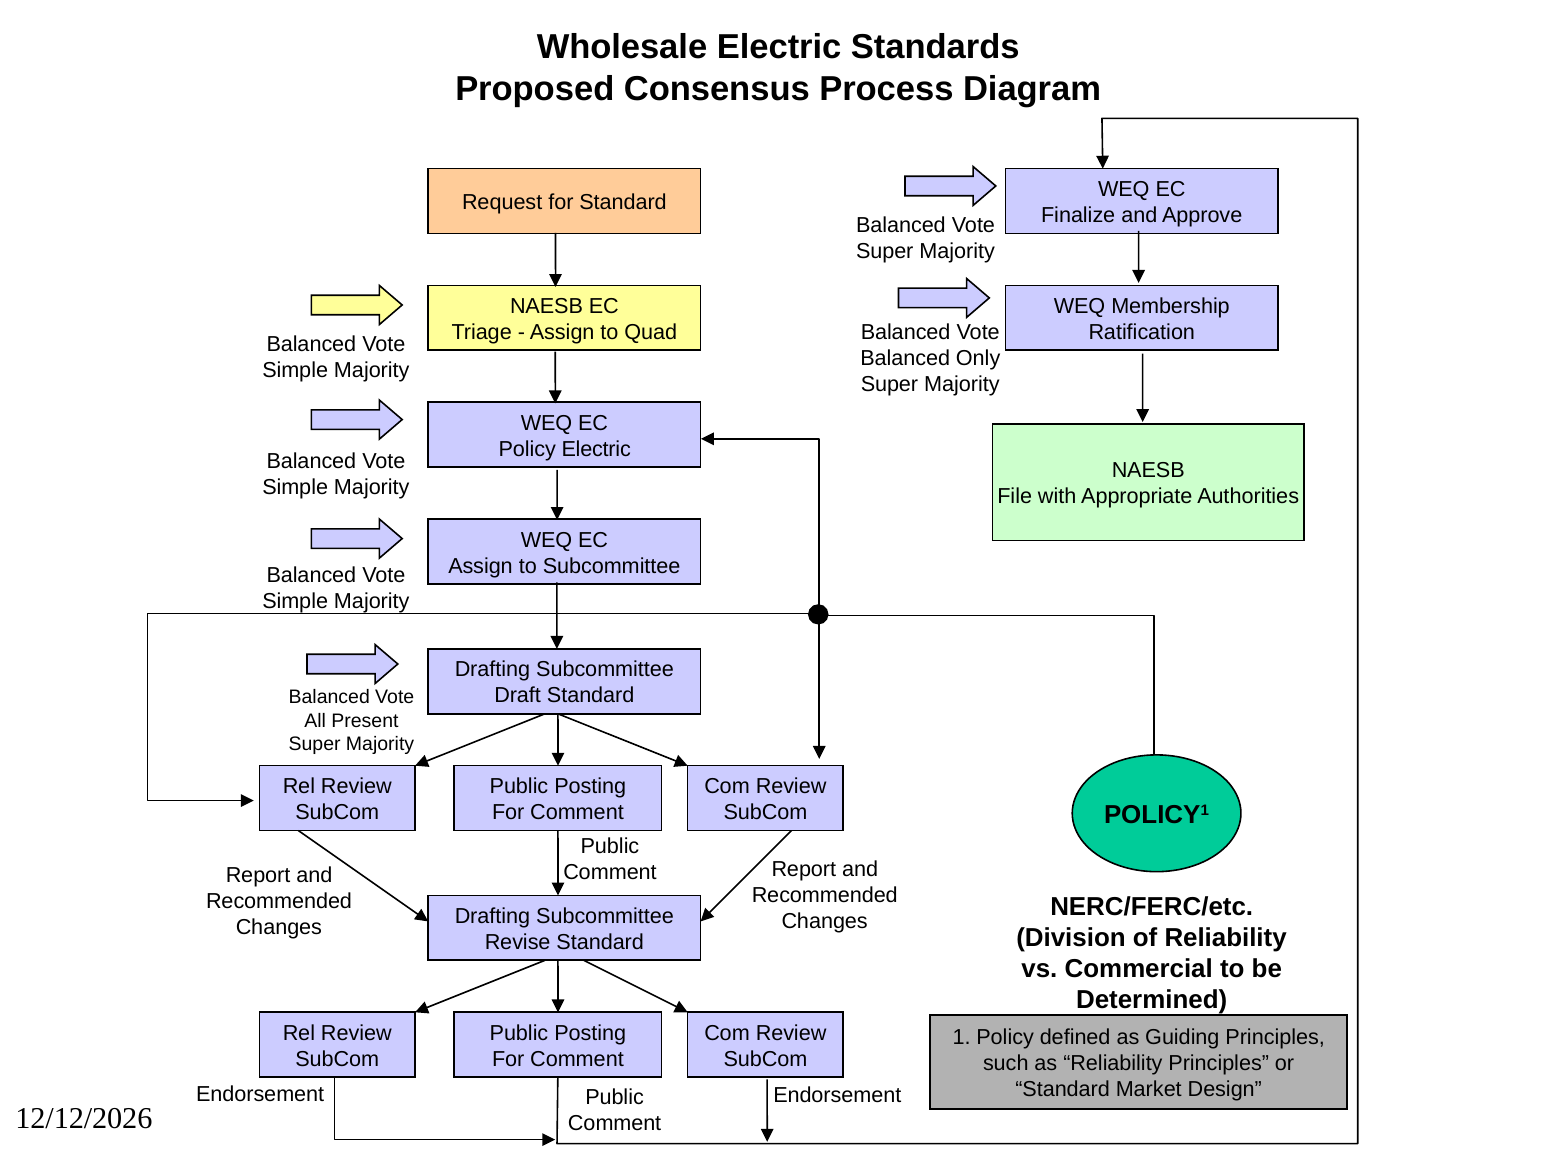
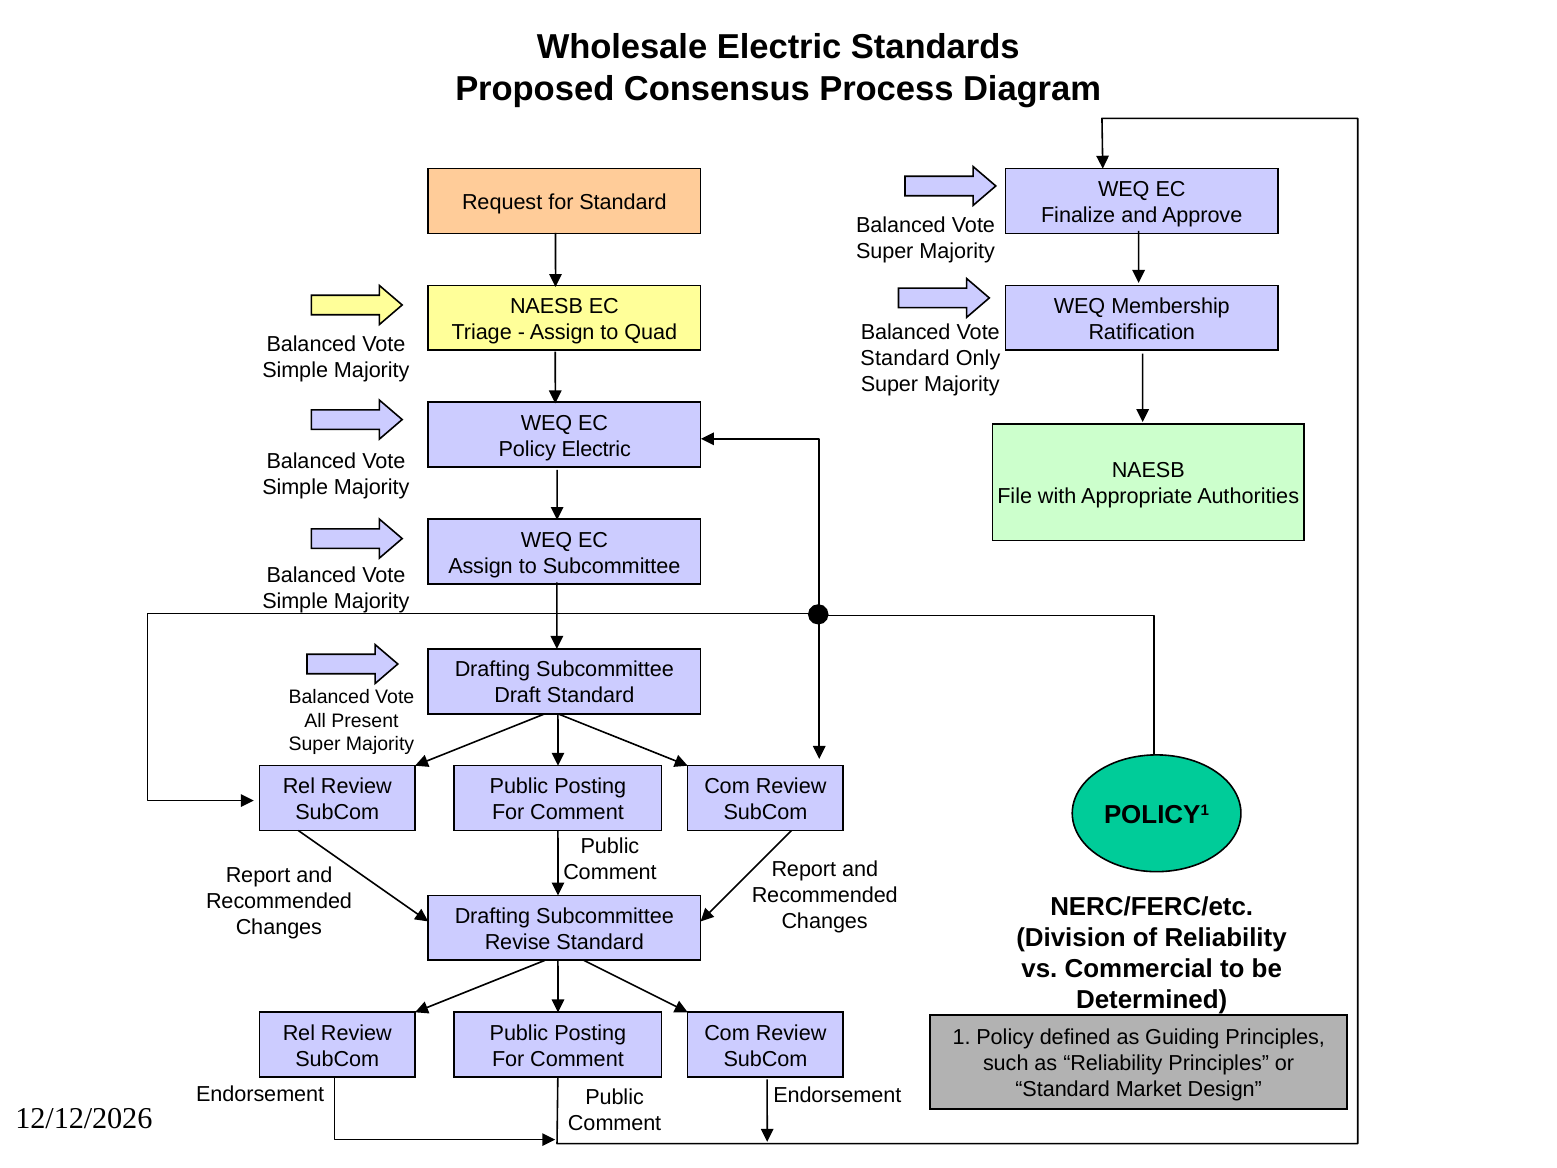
Balanced: Balanced -> Standard (905, 359)
